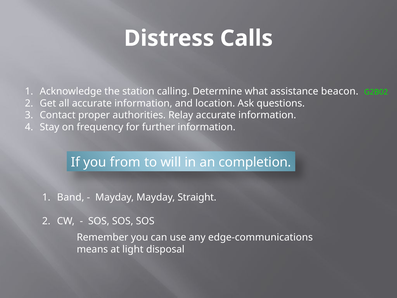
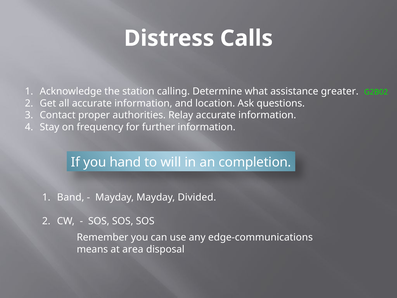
beacon: beacon -> greater (340, 91)
from: from -> hand (125, 162)
Straight: Straight -> Divided (197, 197)
light: light -> area (133, 249)
